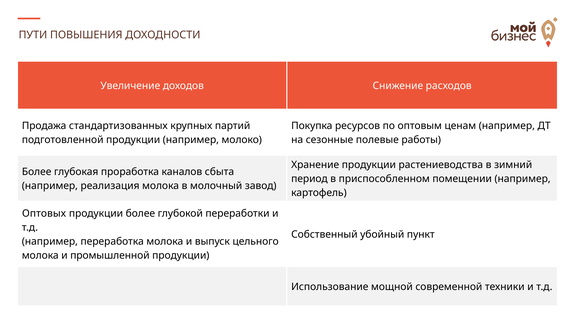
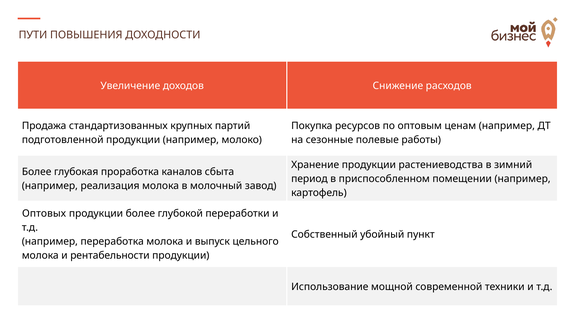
промышленной: промышленной -> рентабельности (110, 256)
